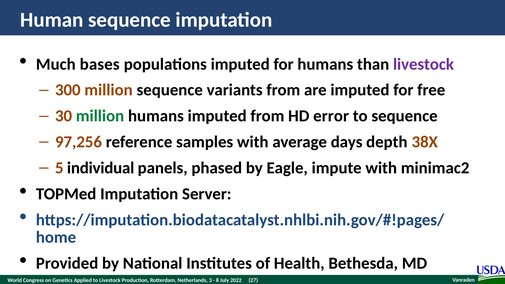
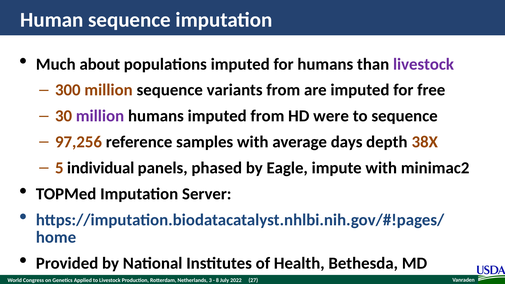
bases: bases -> about (100, 64)
million colour: green -> purple (100, 116)
error: error -> were (331, 116)
